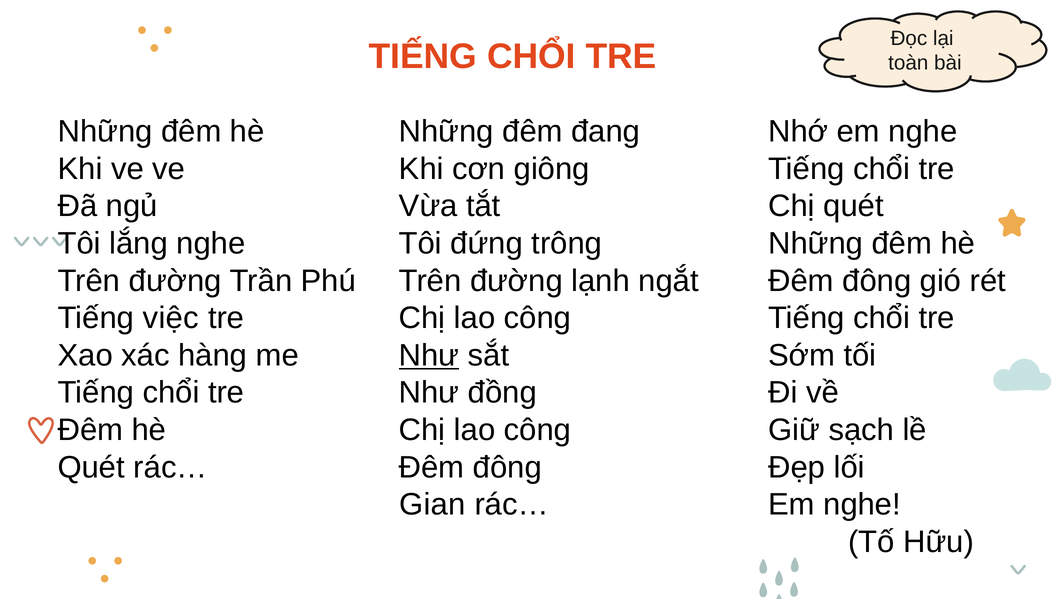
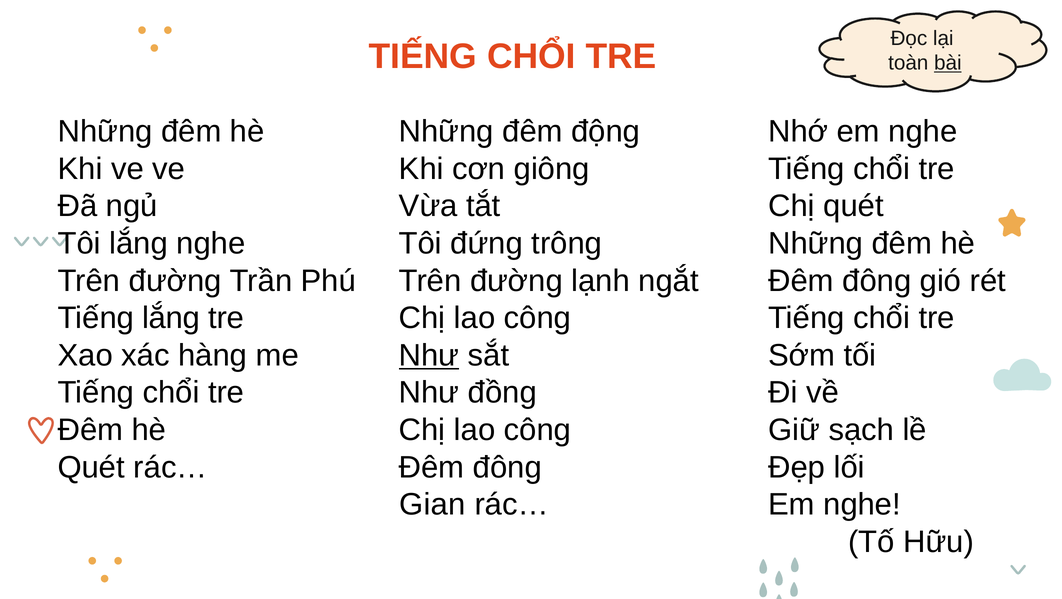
bài underline: none -> present (948, 63)
đang: đang -> động (606, 132)
Tiếng việc: việc -> lắng (171, 318)
